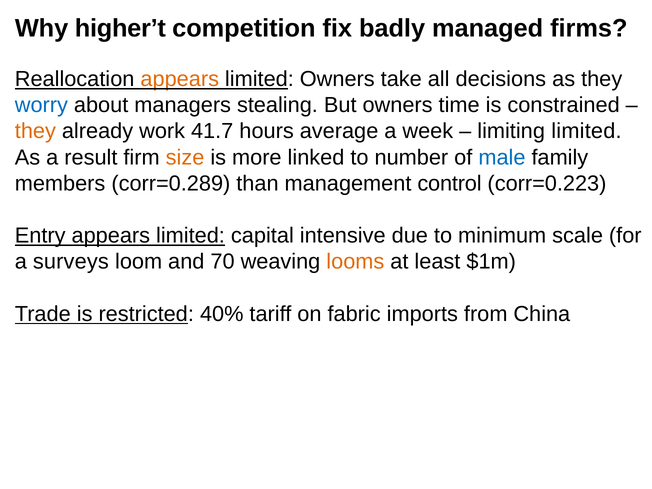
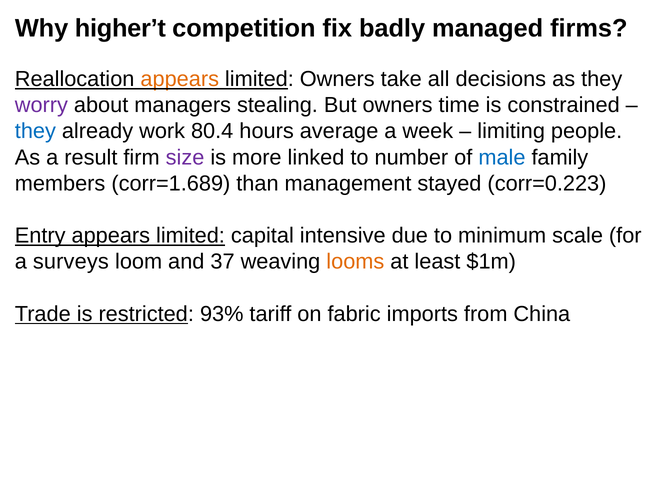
worry colour: blue -> purple (41, 105)
they colour: orange -> blue (35, 131)
41.7: 41.7 -> 80.4 (212, 131)
limiting limited: limited -> people (587, 131)
size colour: orange -> purple (185, 157)
corr=0.289: corr=0.289 -> corr=1.689 (171, 183)
control: control -> stayed (449, 183)
70: 70 -> 37 (223, 262)
40%: 40% -> 93% (222, 314)
